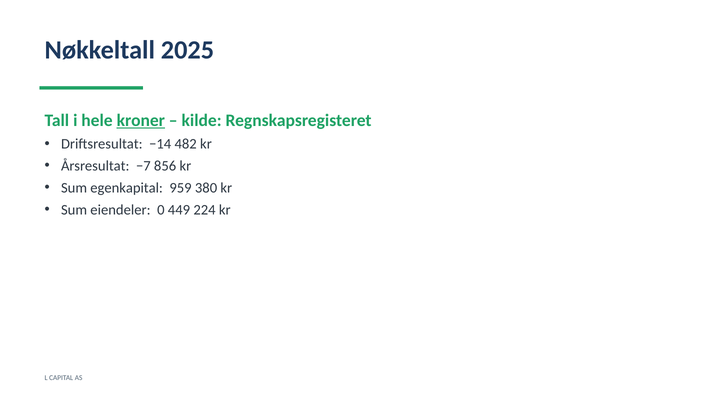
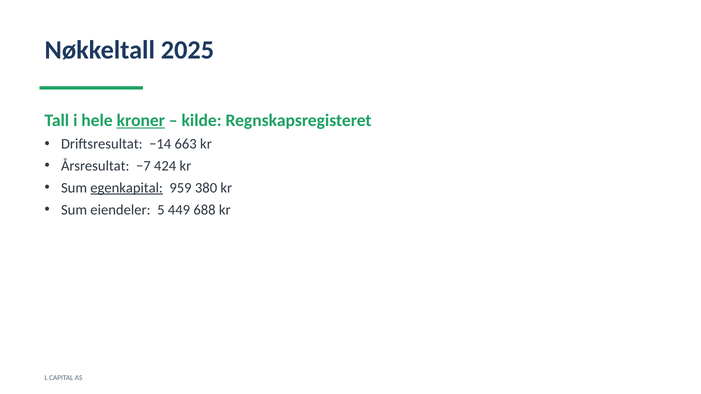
482: 482 -> 663 (186, 144)
856: 856 -> 424 (165, 166)
egenkapital underline: none -> present (127, 188)
0: 0 -> 5 (161, 210)
224: 224 -> 688 (205, 210)
